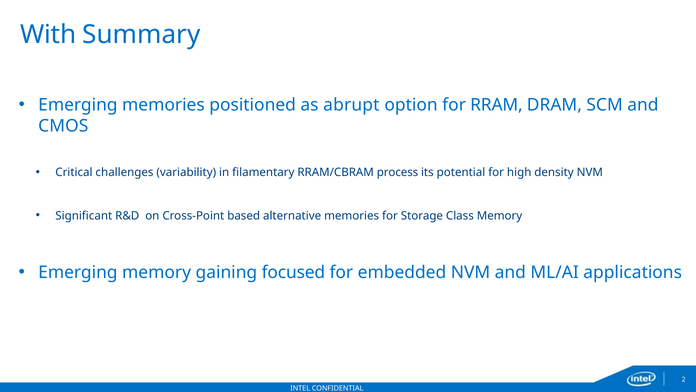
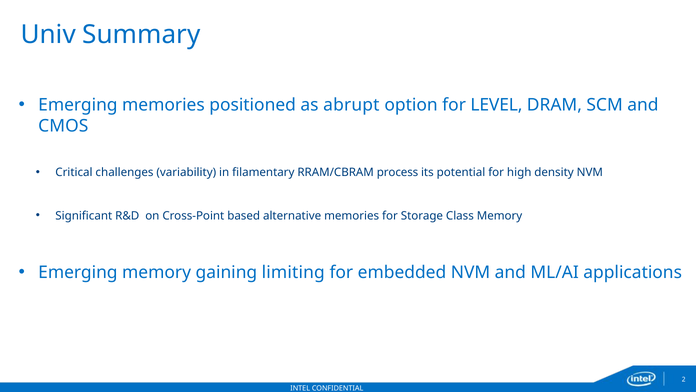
With: With -> Univ (48, 35)
RRAM: RRAM -> LEVEL (496, 105)
focused: focused -> limiting (293, 272)
